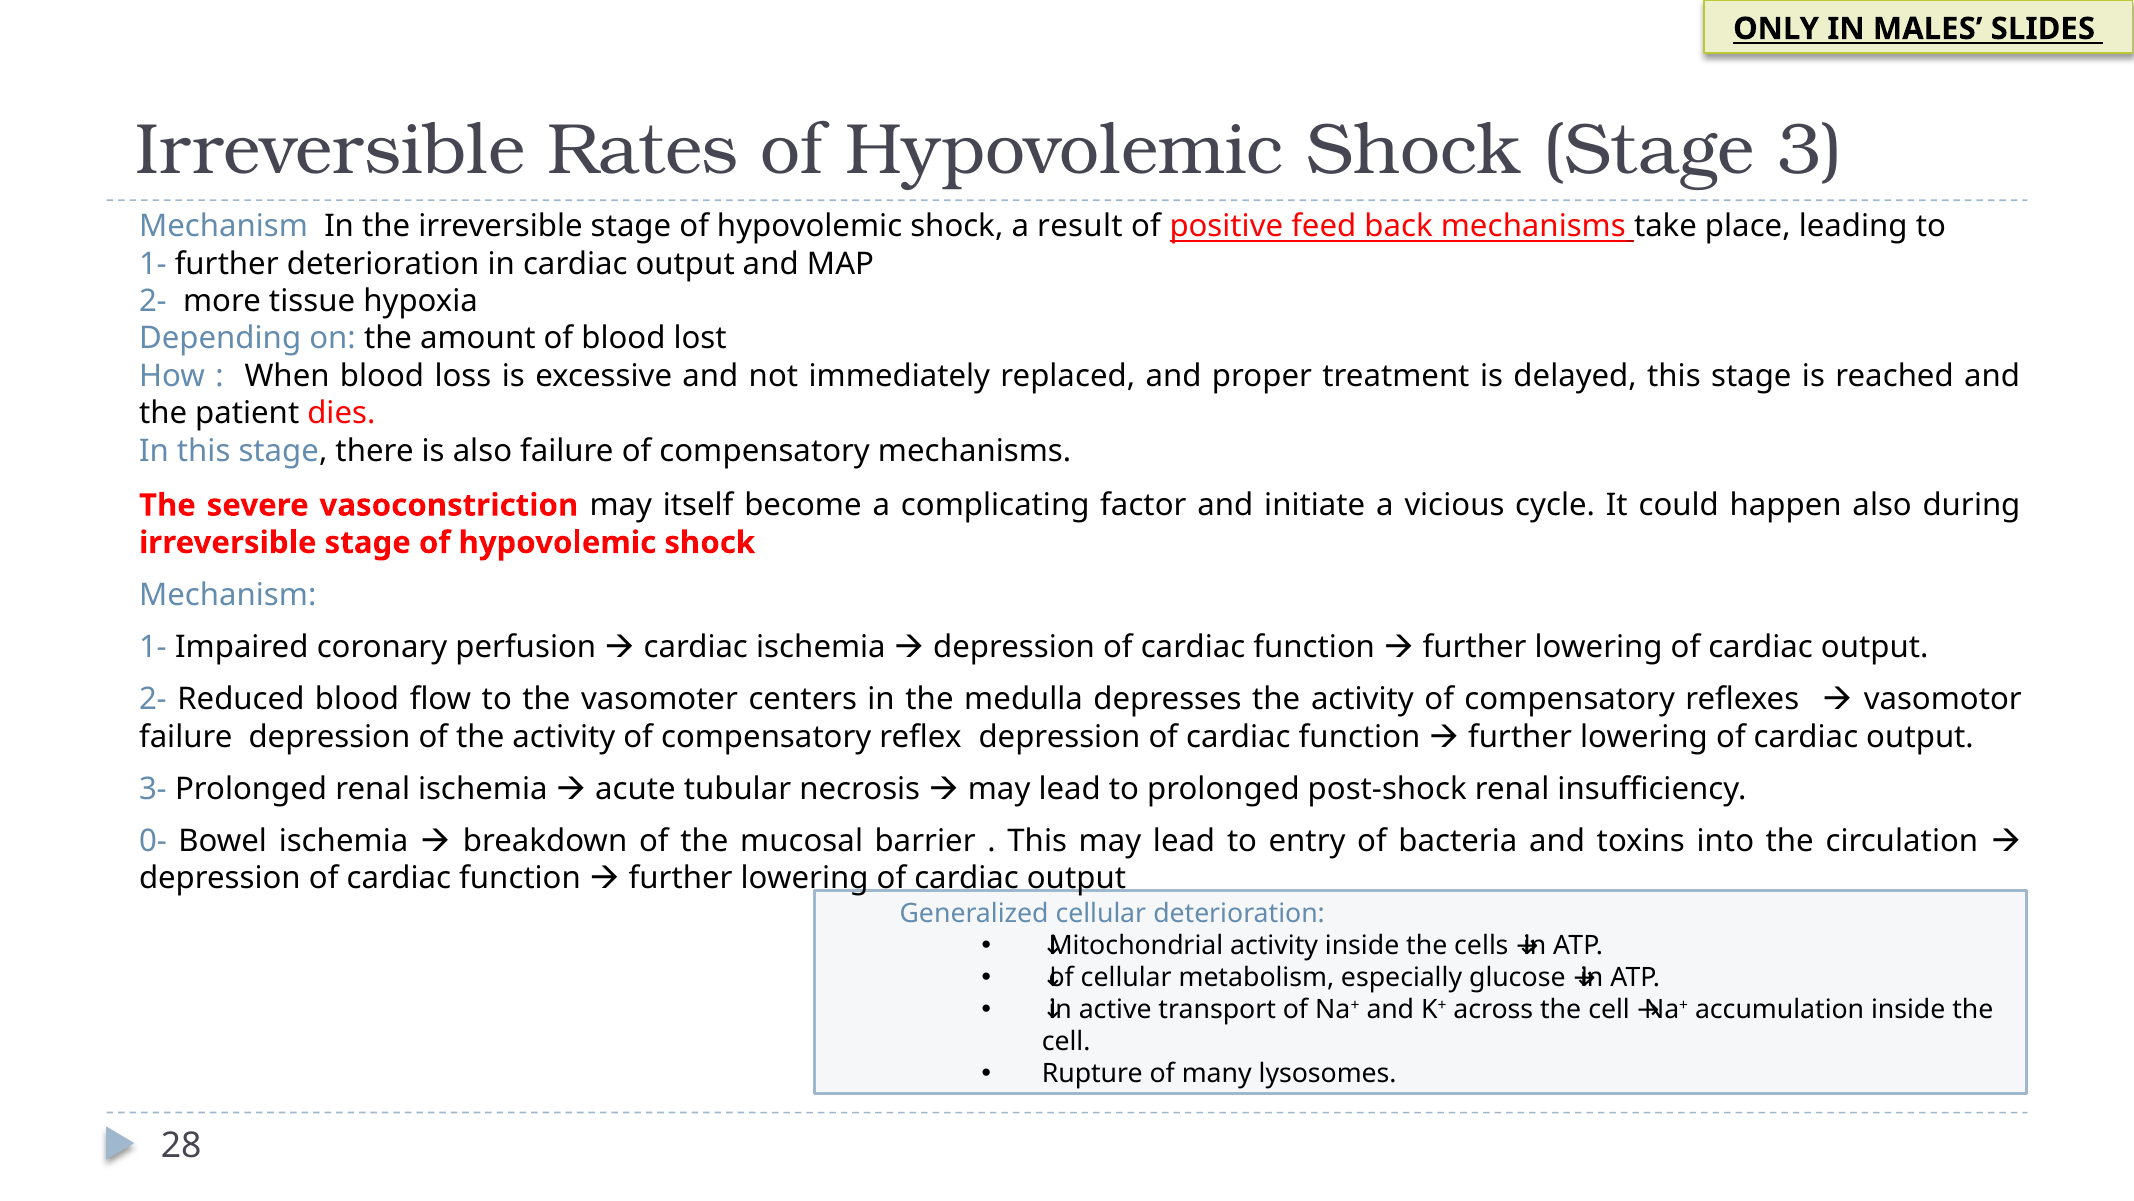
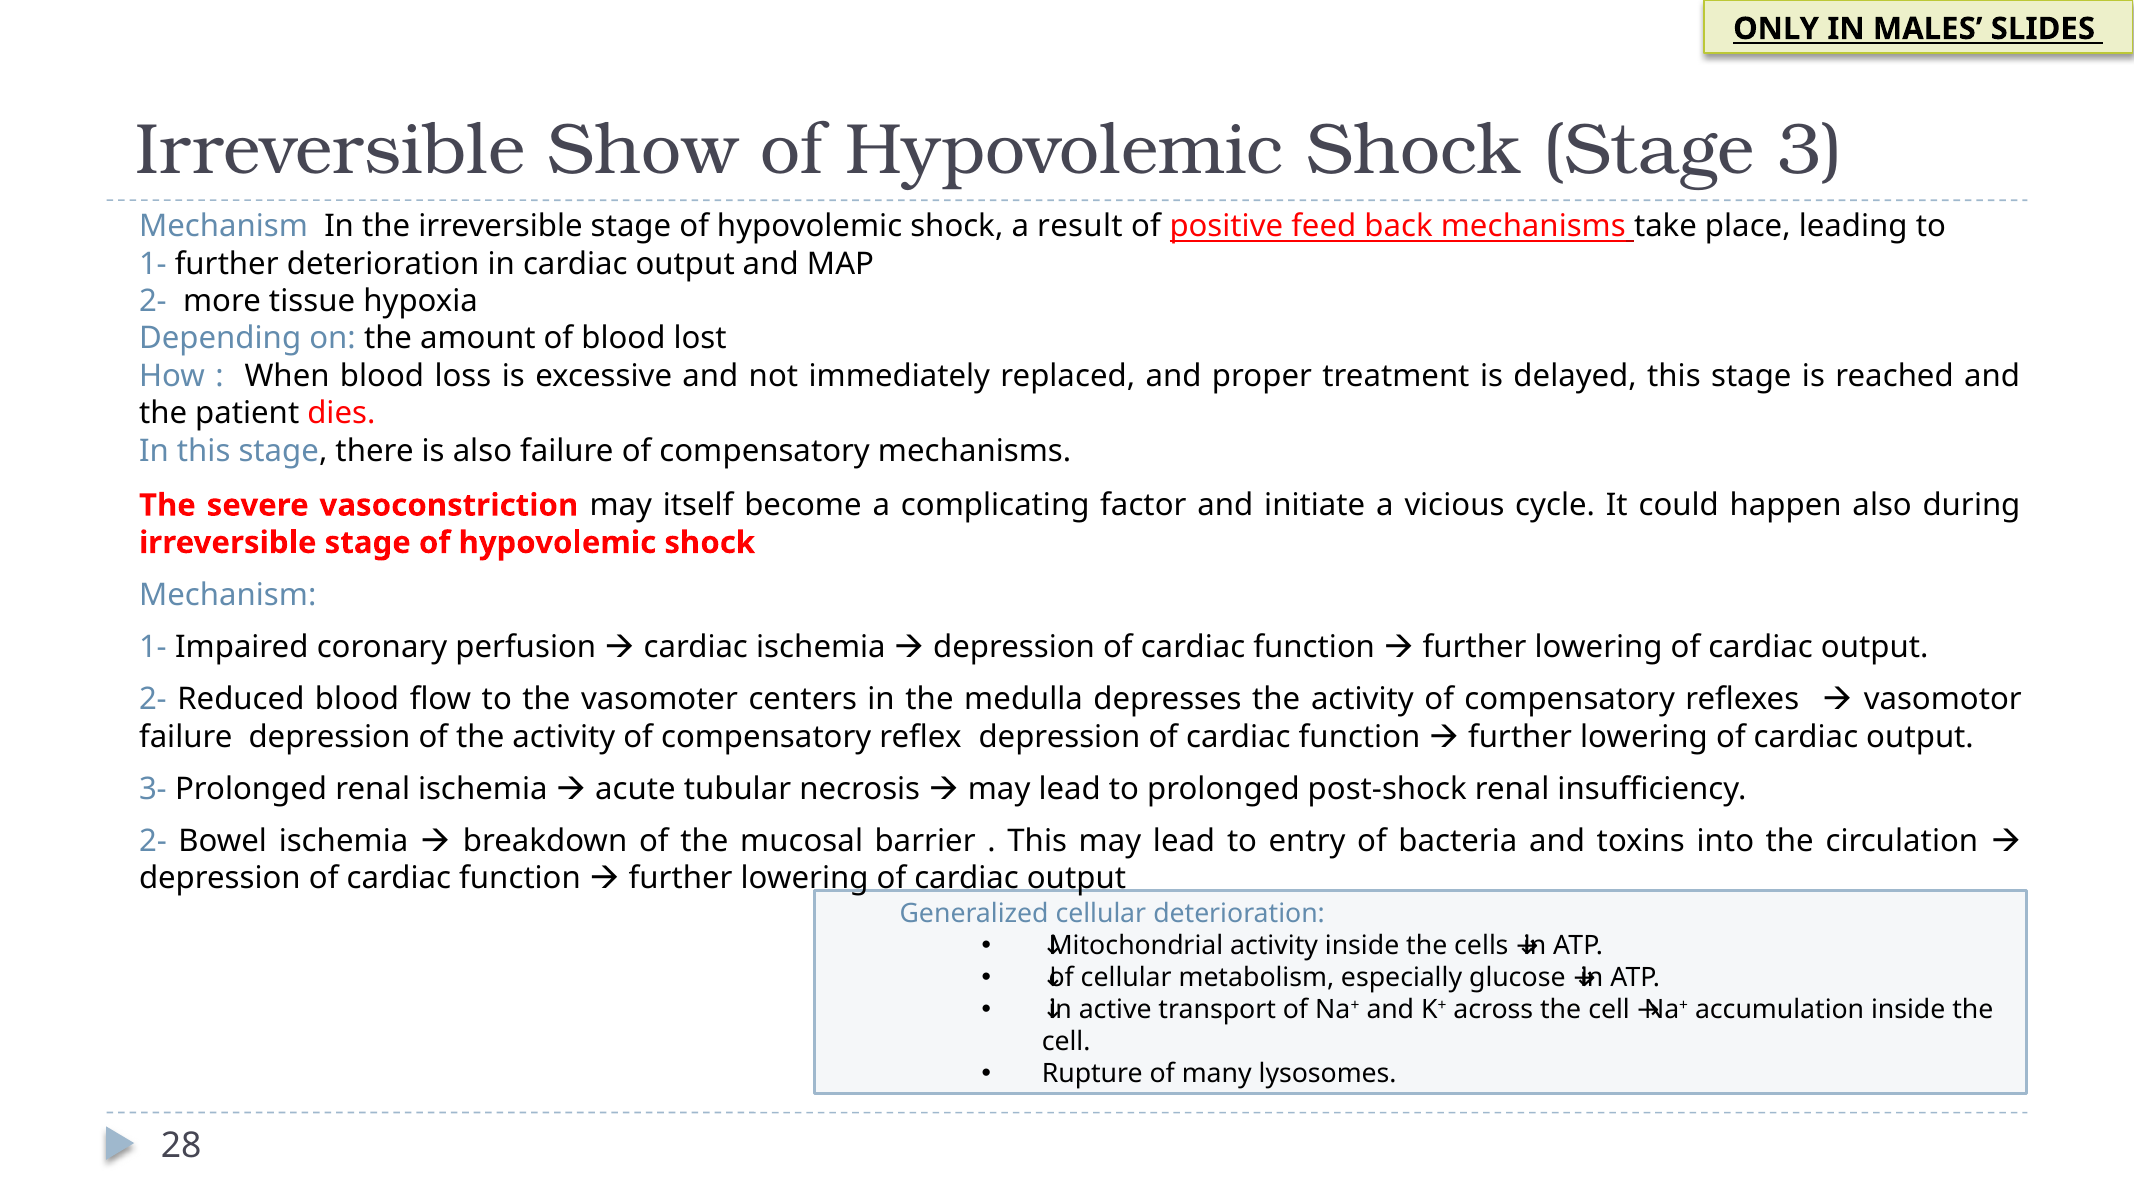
Rates: Rates -> Show (643, 150)
0-: 0- -> 2- (153, 841)
